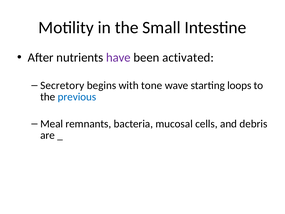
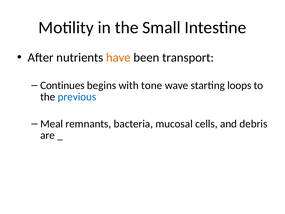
have colour: purple -> orange (118, 57)
activated: activated -> transport (188, 57)
Secretory: Secretory -> Continues (62, 85)
